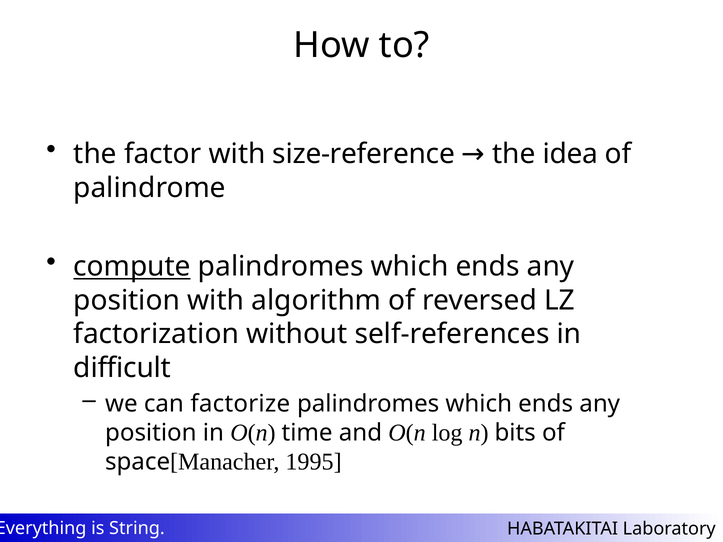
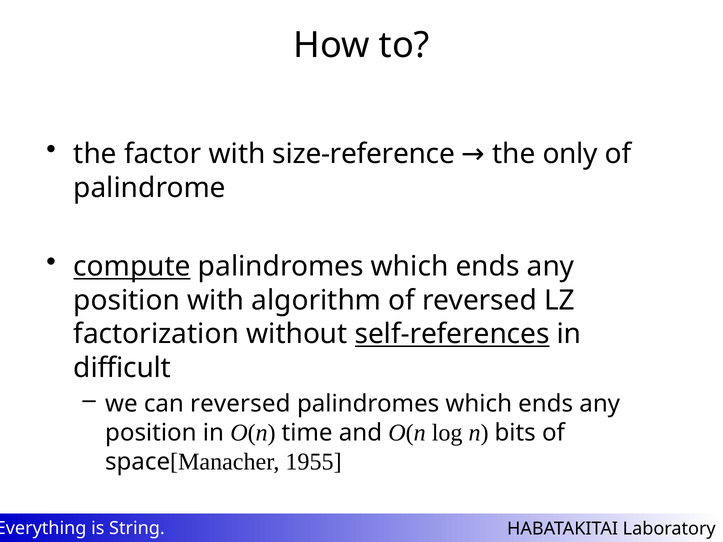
idea: idea -> only (570, 154)
self-references underline: none -> present (452, 334)
can factorize: factorize -> reversed (240, 404)
1995: 1995 -> 1955 (314, 462)
